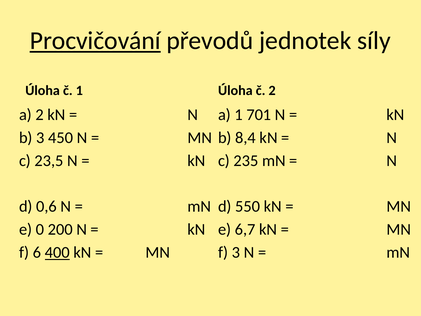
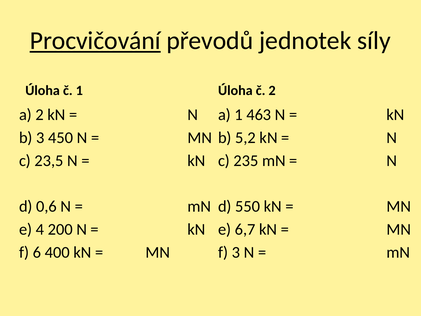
701: 701 -> 463 (259, 115)
8,4: 8,4 -> 5,2 (246, 138)
0: 0 -> 4 (40, 229)
400 underline: present -> none (57, 252)
